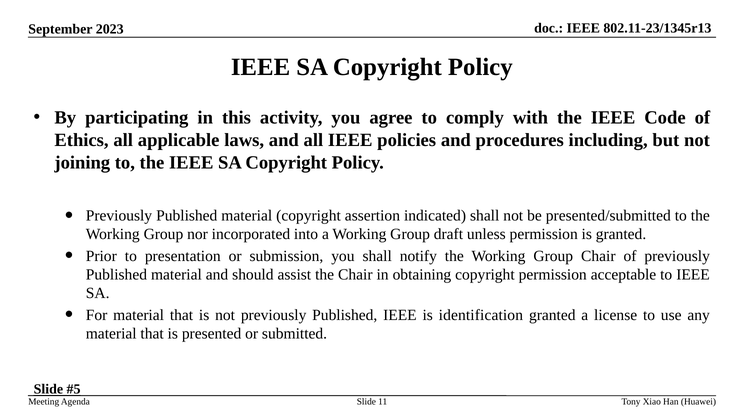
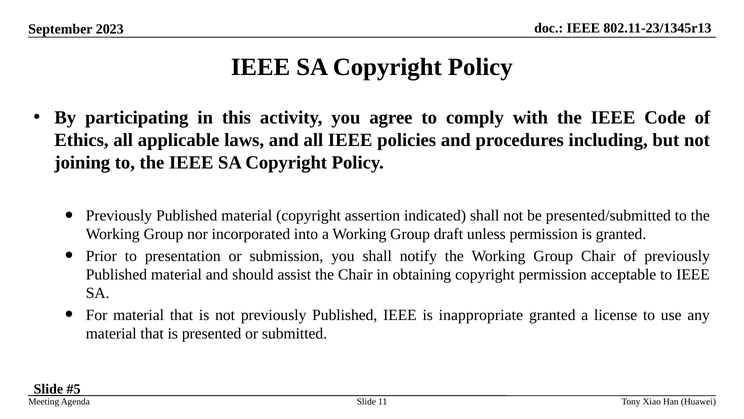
identification: identification -> inappropriate (481, 315)
